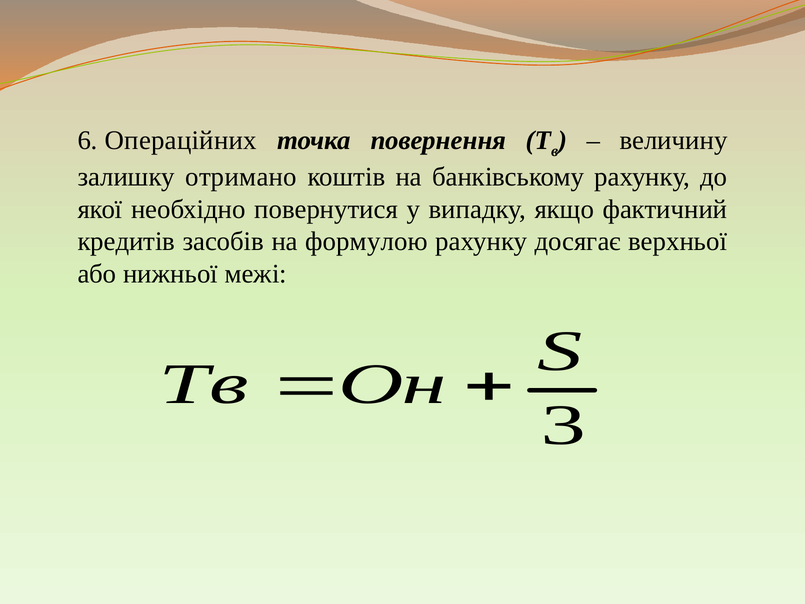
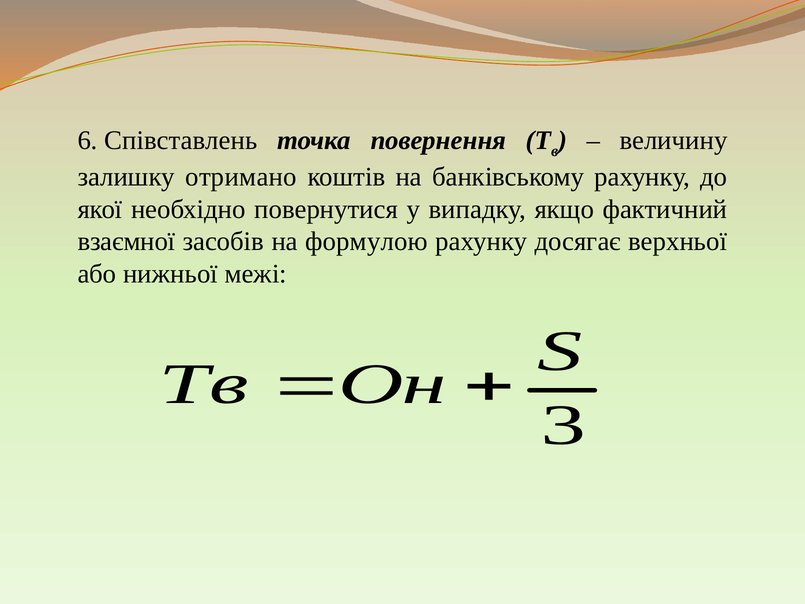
Операційних: Операційних -> Співставлень (181, 140)
кредитів: кредитів -> взаємної (126, 241)
